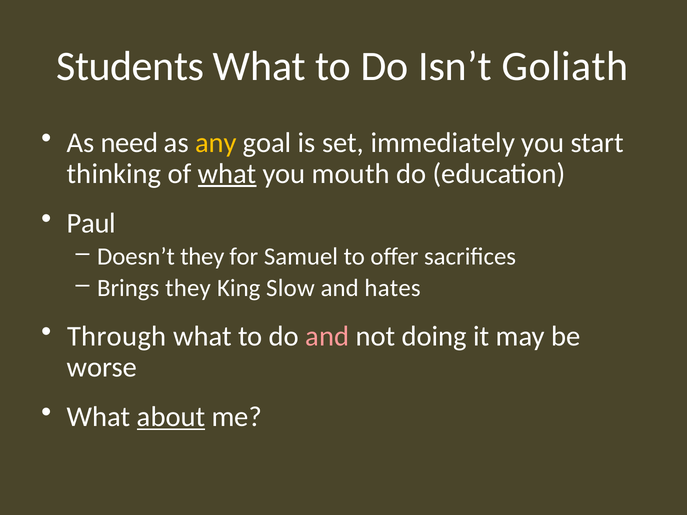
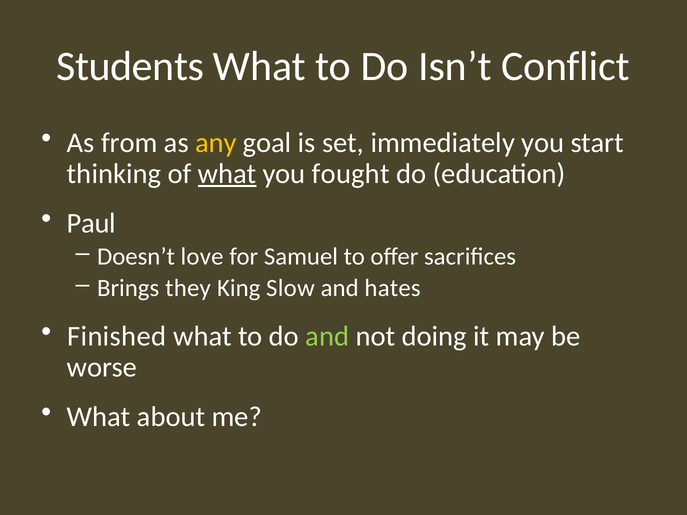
Goliath: Goliath -> Conflict (565, 67)
need: need -> from (129, 143)
mouth: mouth -> fought (351, 174)
Doesn’t they: they -> love (202, 257)
Through: Through -> Finished (117, 336)
and colour: pink -> light green (327, 336)
about underline: present -> none (171, 417)
